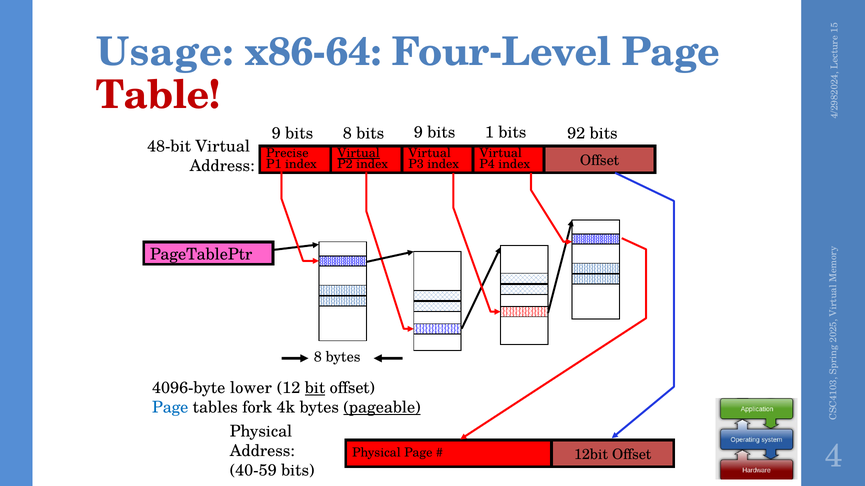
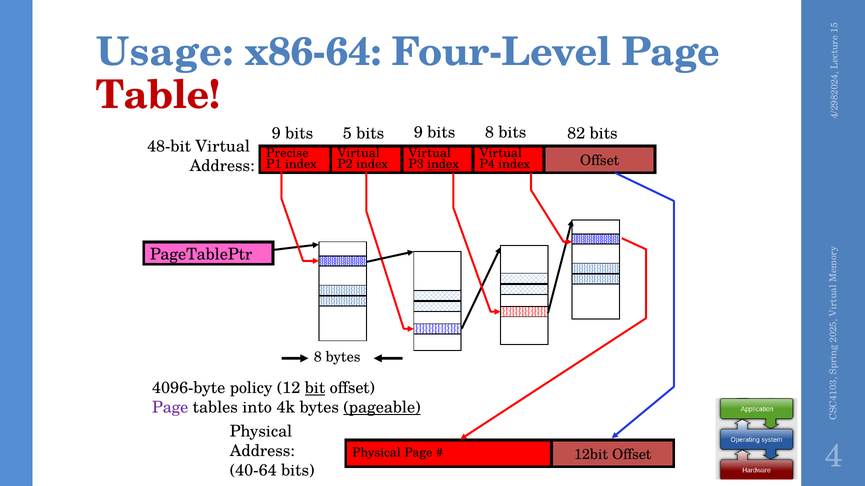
bits 1: 1 -> 8 (489, 132)
bits 8: 8 -> 5 (347, 133)
92: 92 -> 82 (576, 134)
Virtual underline: present -> none (359, 153)
index underline: none -> present (443, 165)
lower: lower -> policy (251, 388)
Page colour: blue -> purple (170, 408)
fork: fork -> into (257, 408)
40-59: 40-59 -> 40-64 (253, 471)
